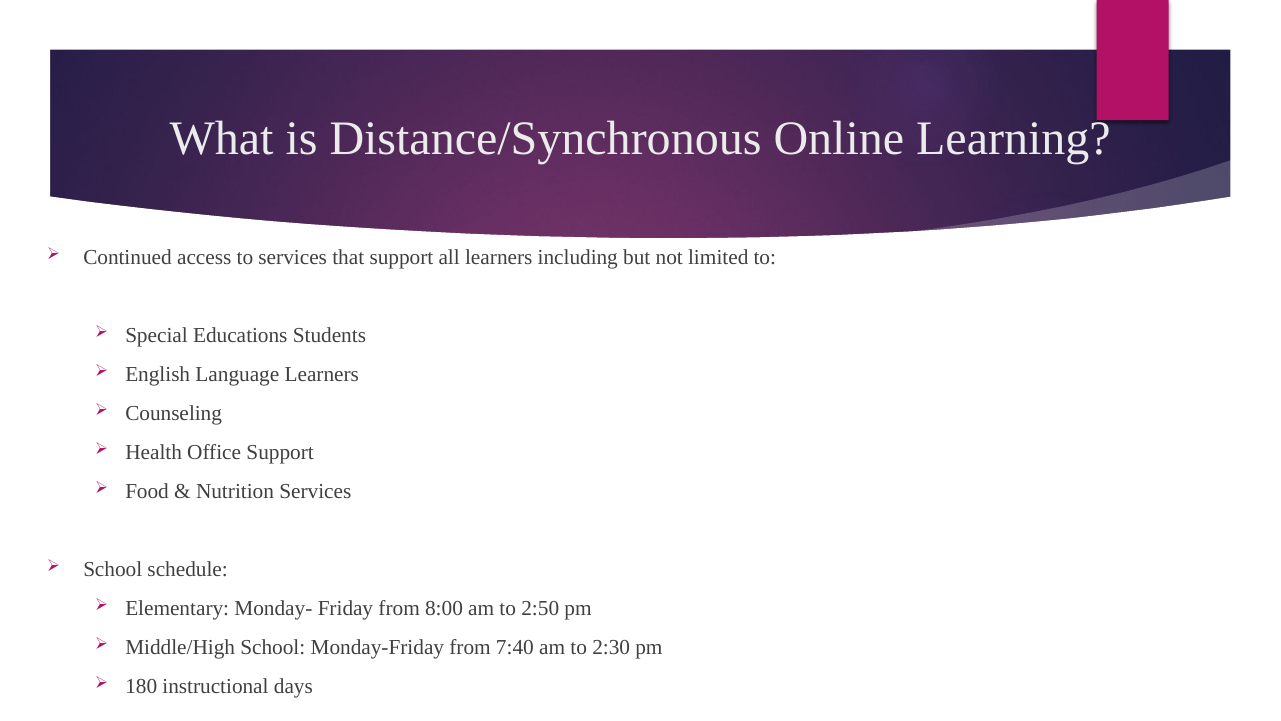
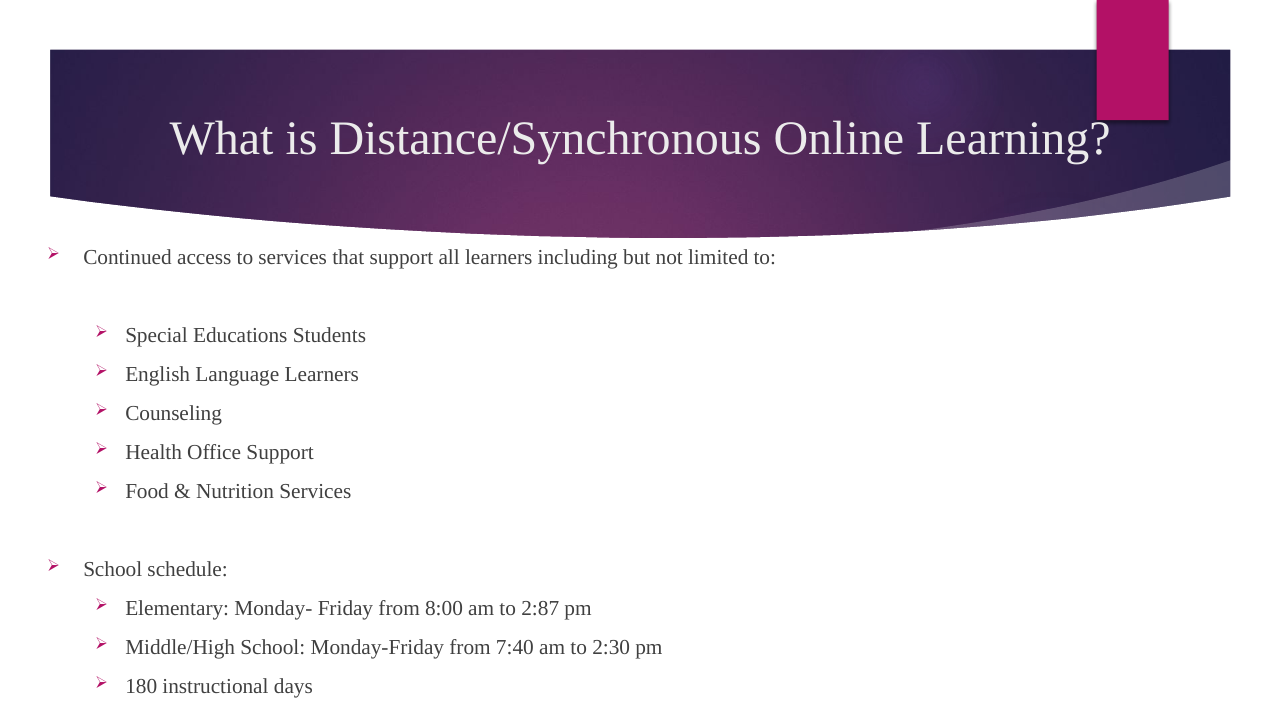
2:50: 2:50 -> 2:87 (540, 608)
